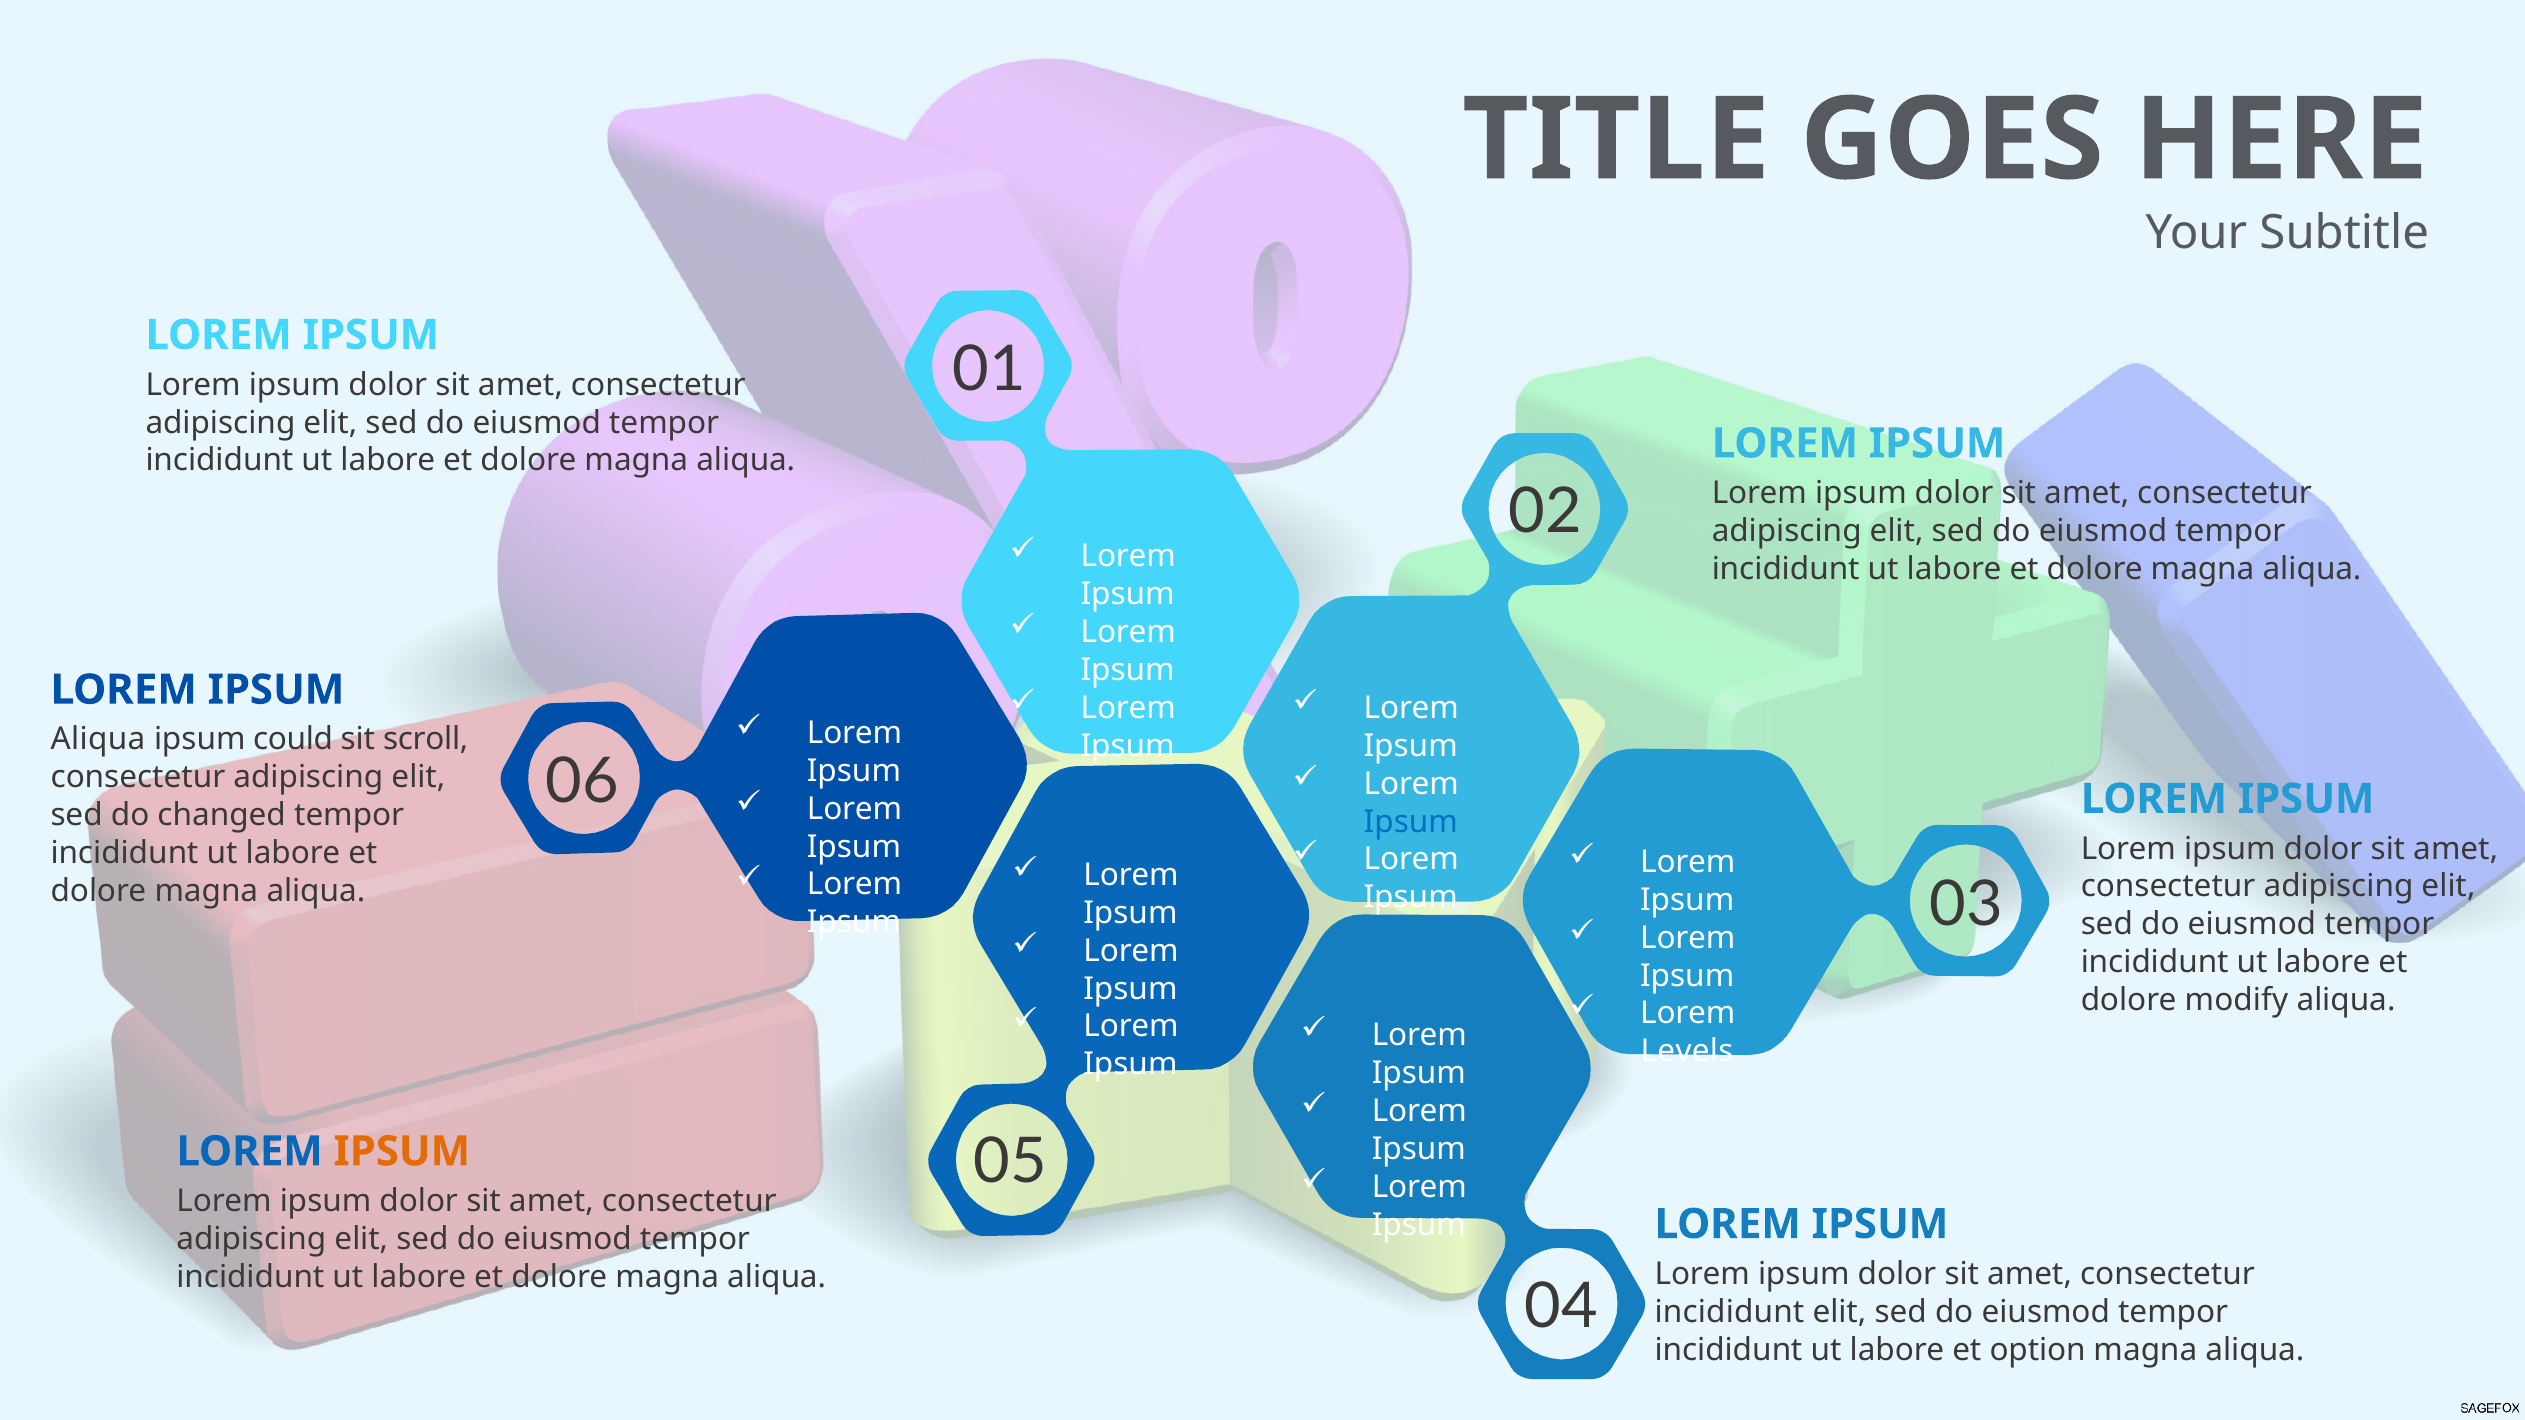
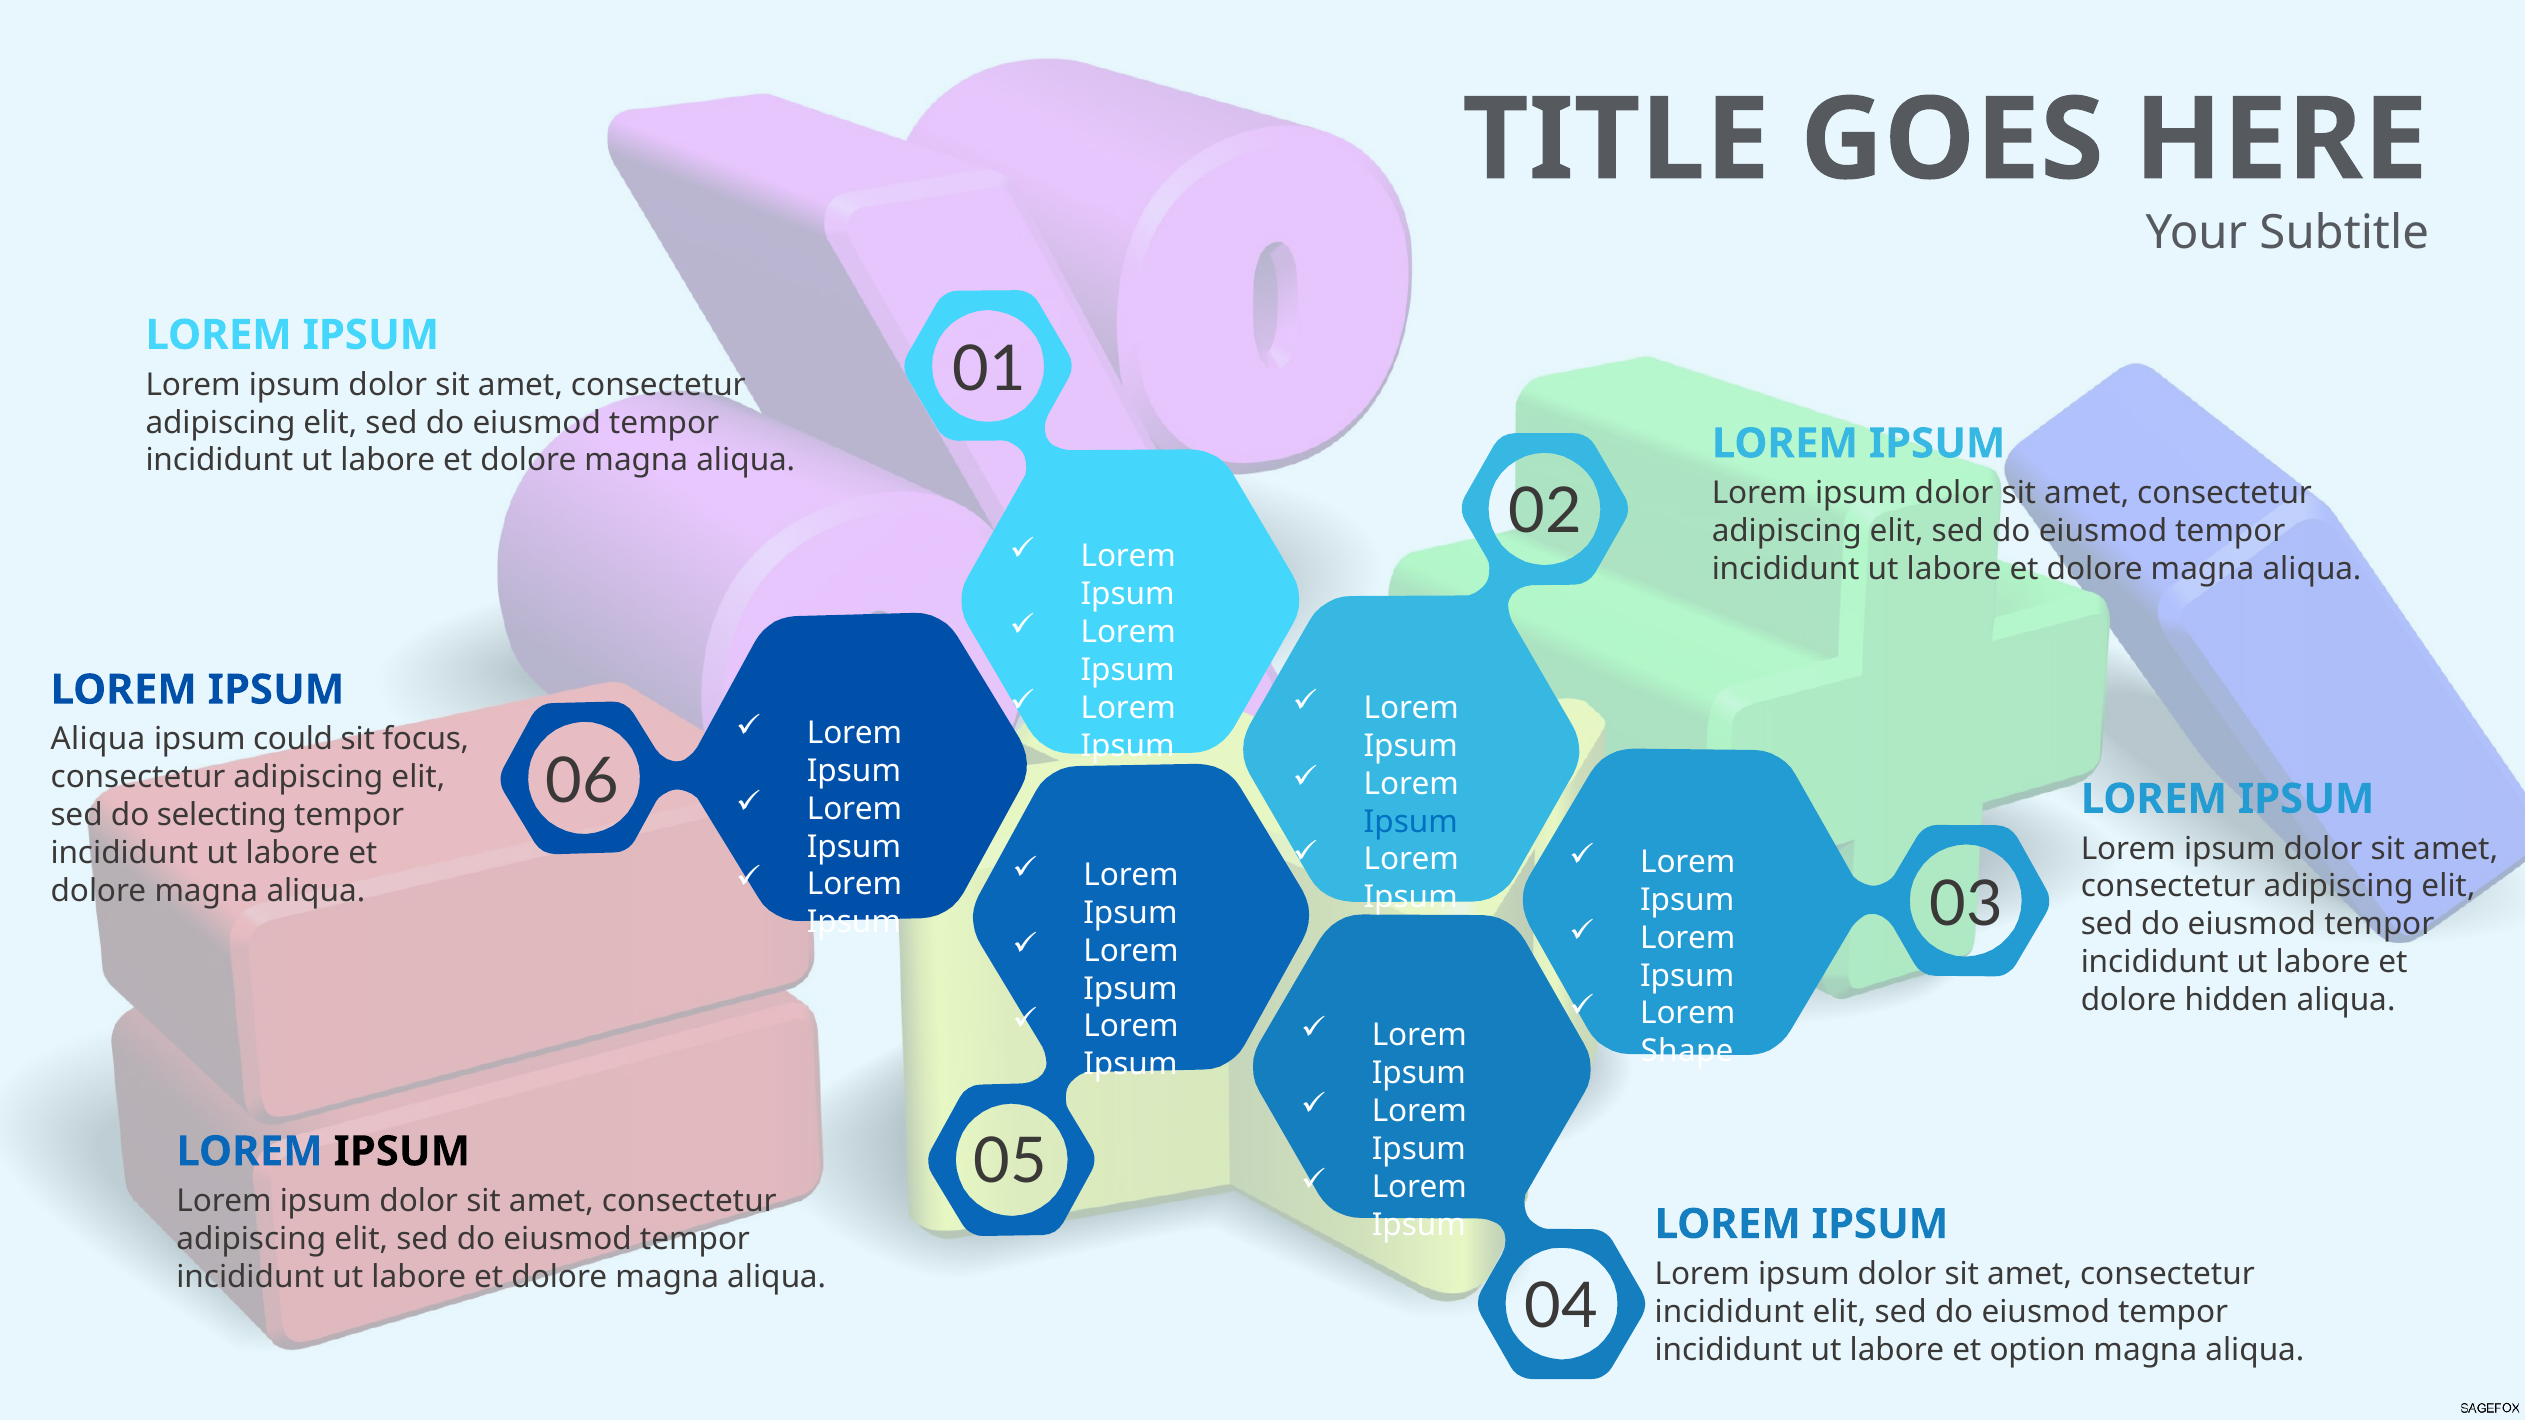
scroll: scroll -> focus (426, 740)
changed: changed -> selecting (222, 815)
modify: modify -> hidden (2236, 1000)
Levels: Levels -> Shape (1687, 1052)
IPSUM colour: orange -> black (402, 1152)
